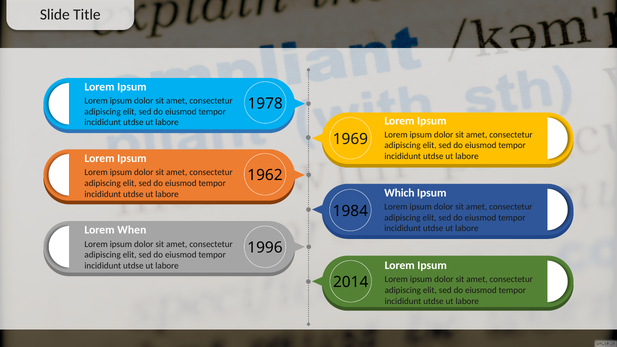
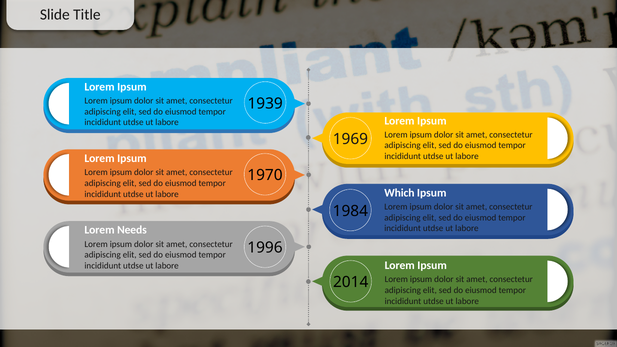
1978: 1978 -> 1939 (265, 104)
1962: 1962 -> 1970 (265, 175)
When: When -> Needs (132, 230)
